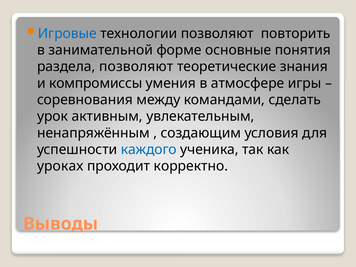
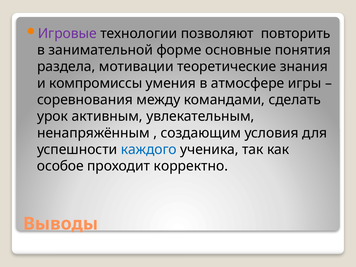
Игровые colour: blue -> purple (67, 33)
раздела позволяют: позволяют -> мотивации (136, 67)
уроках: уроках -> особое (60, 166)
